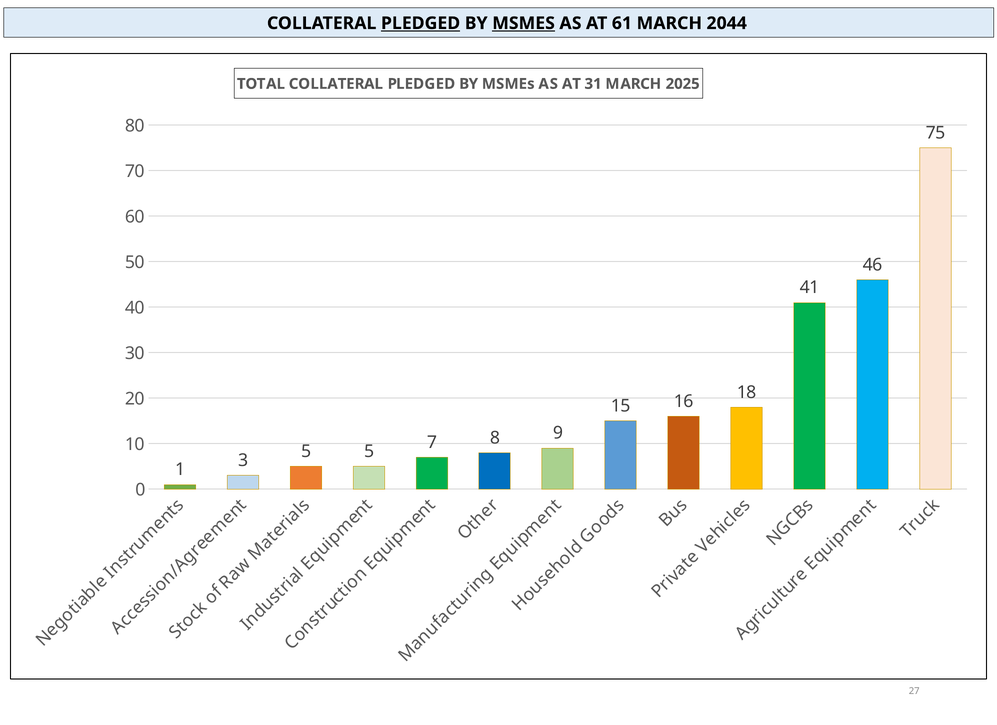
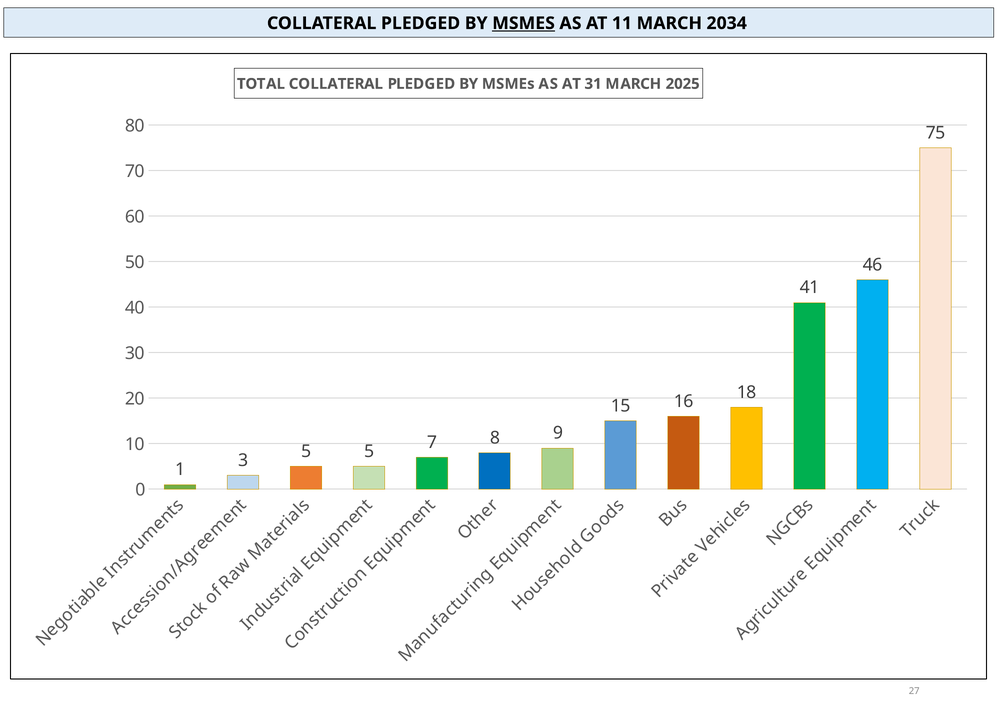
PLEDGED underline: present -> none (421, 23)
61: 61 -> 11 (622, 23)
2044: 2044 -> 2034 (727, 23)
